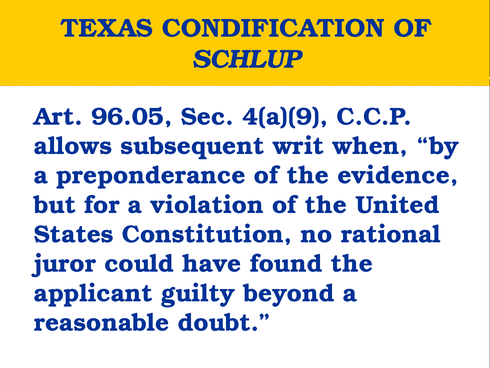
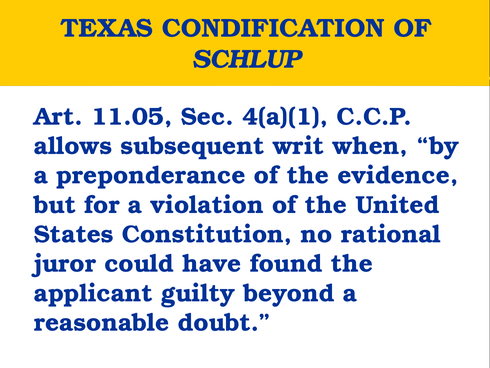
96.05: 96.05 -> 11.05 (132, 116)
4(a)(9: 4(a)(9 -> 4(a)(1 (285, 116)
